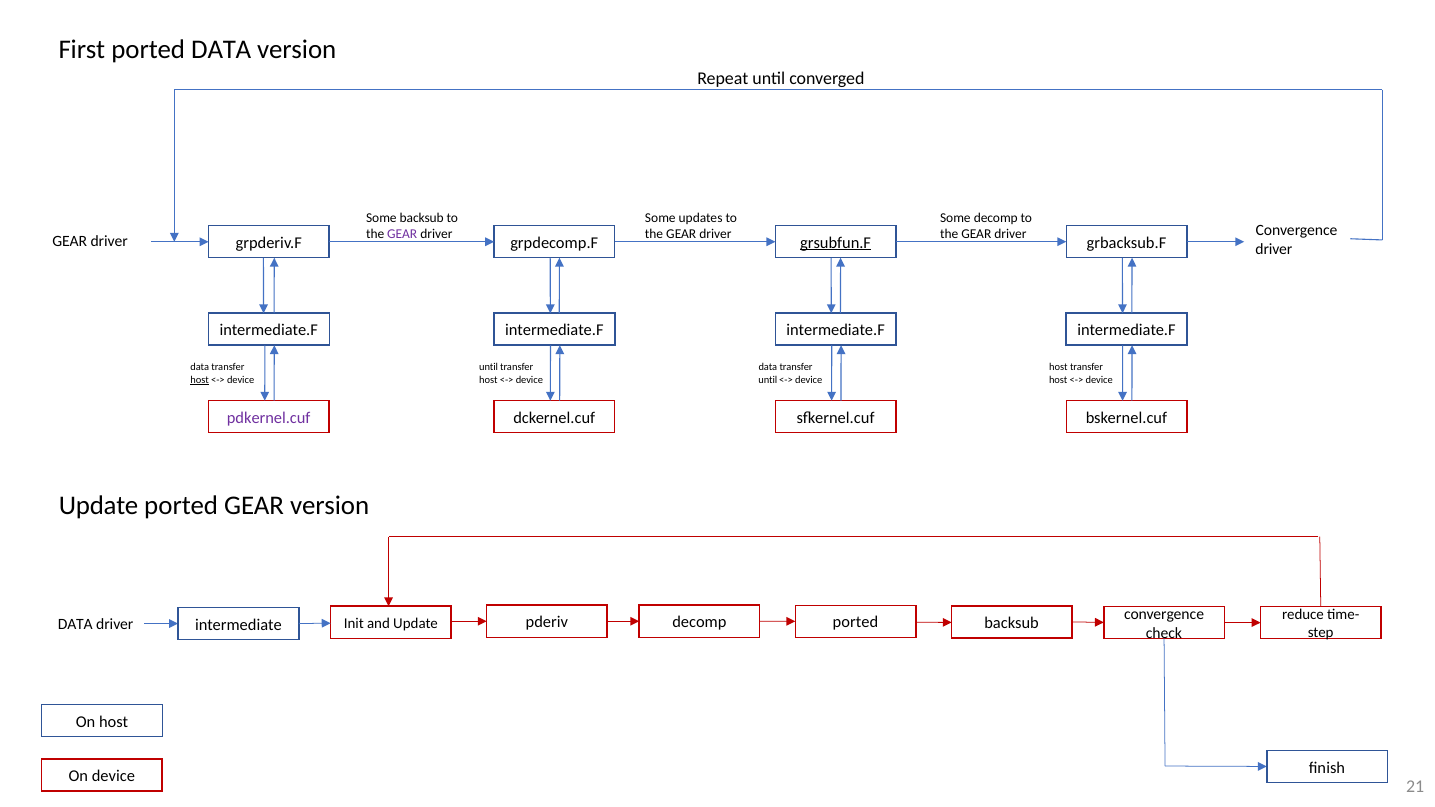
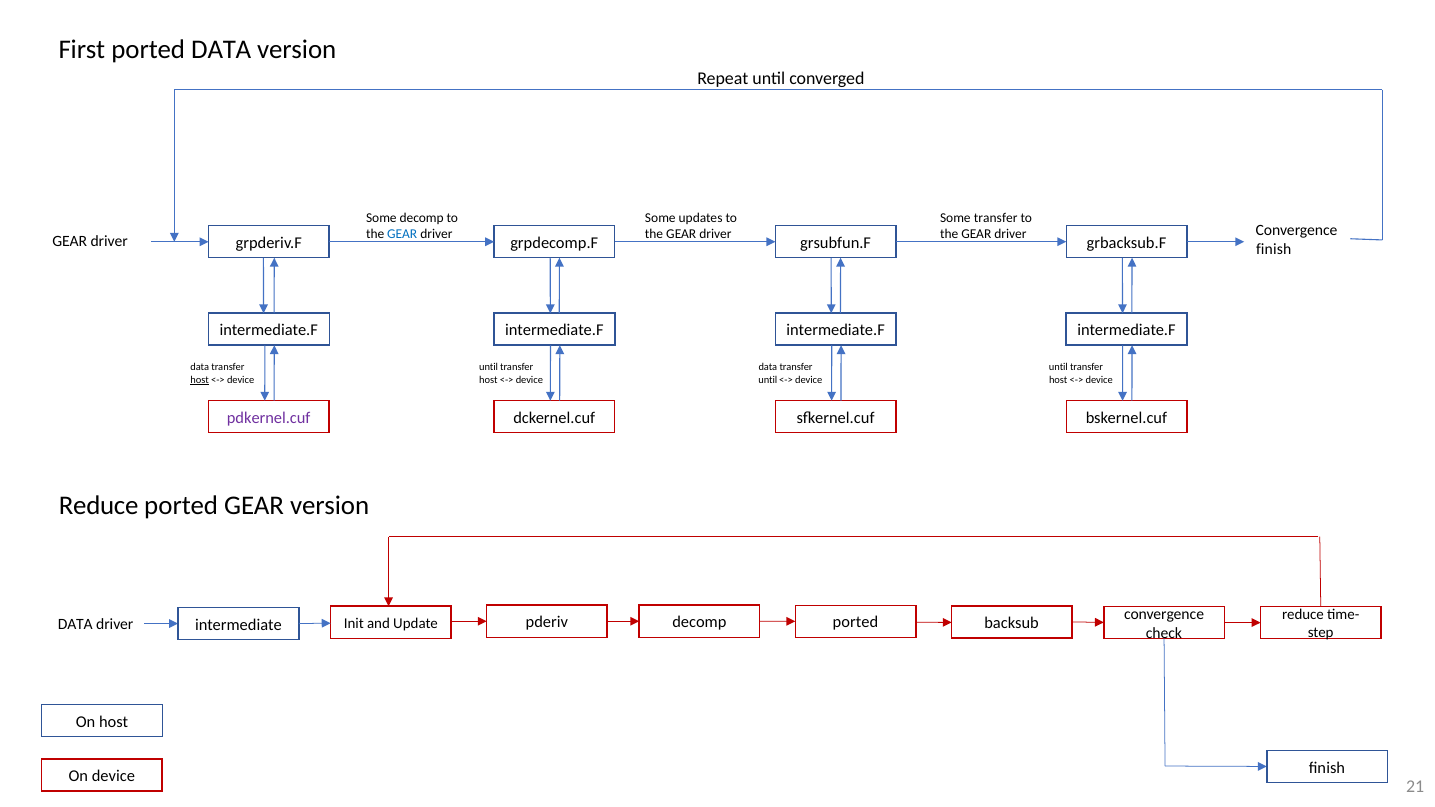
Some decomp: decomp -> transfer (996, 218)
Some backsub: backsub -> decomp (422, 218)
GEAR colour: purple -> blue (402, 235)
grsubfun.F underline: present -> none (836, 243)
driver: driver -> finish (1274, 249)
host: host -> until (1058, 367)
Update: Update -> Reduce (99, 505)
